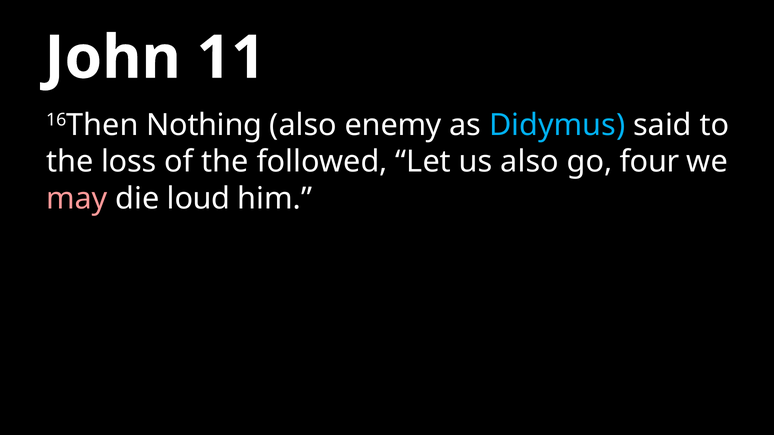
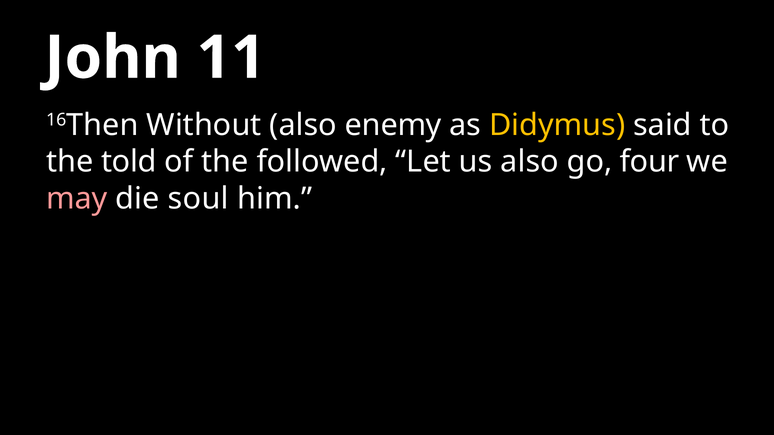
Nothing: Nothing -> Without (204, 125)
Didymus colour: light blue -> yellow (557, 125)
loss: loss -> told (129, 162)
loud: loud -> soul (198, 199)
